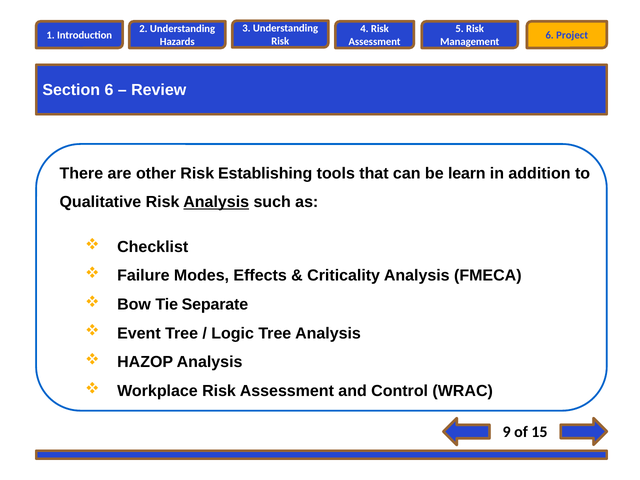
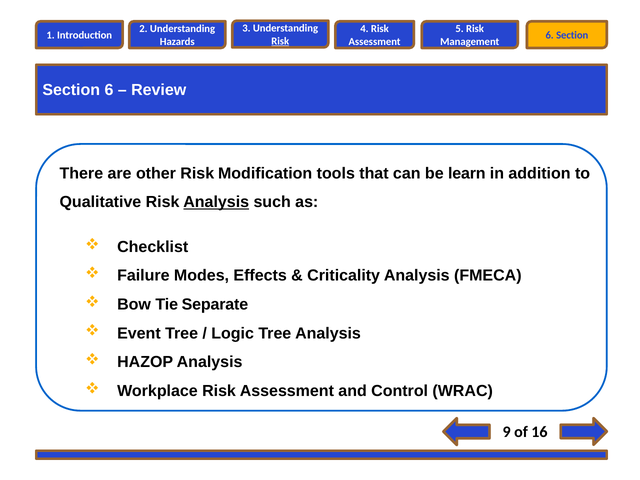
6 Project: Project -> Section (572, 35)
Risk underline: none -> present (280, 41)
Establishing: Establishing -> Modification (265, 173)
15: 15 -> 16 (539, 432)
